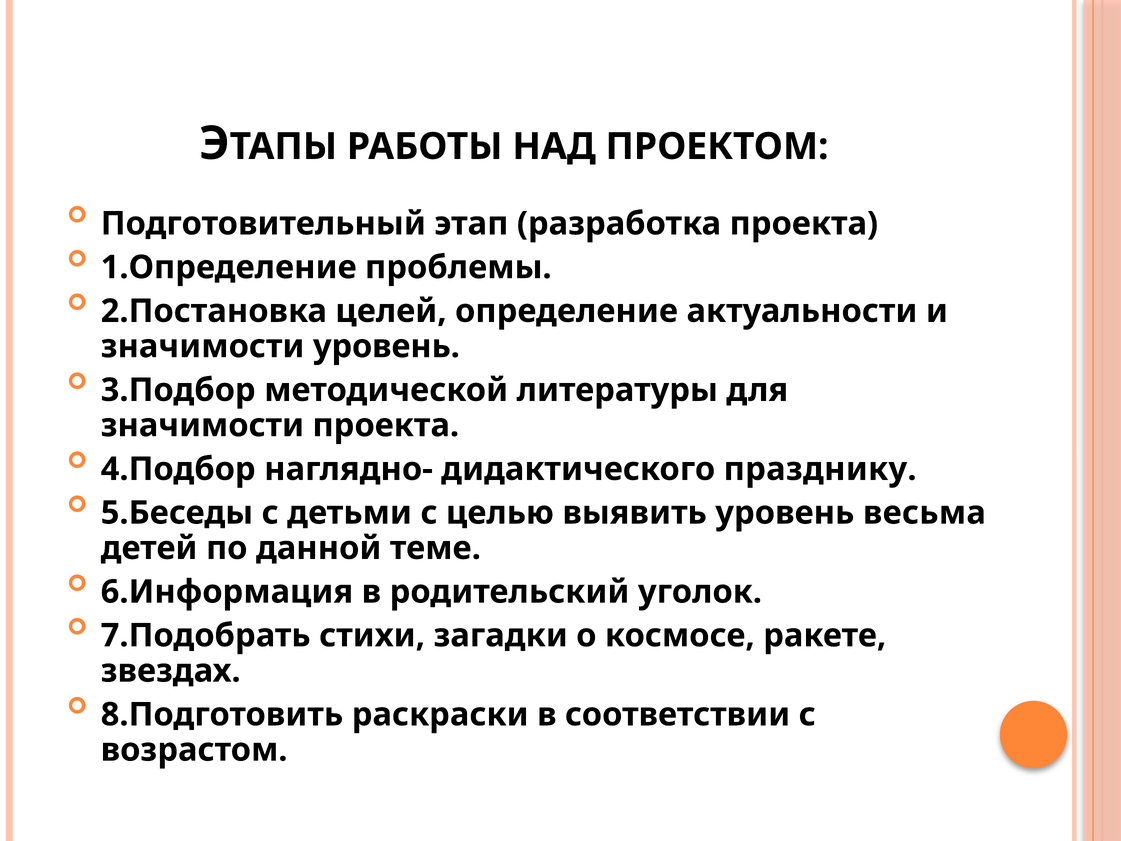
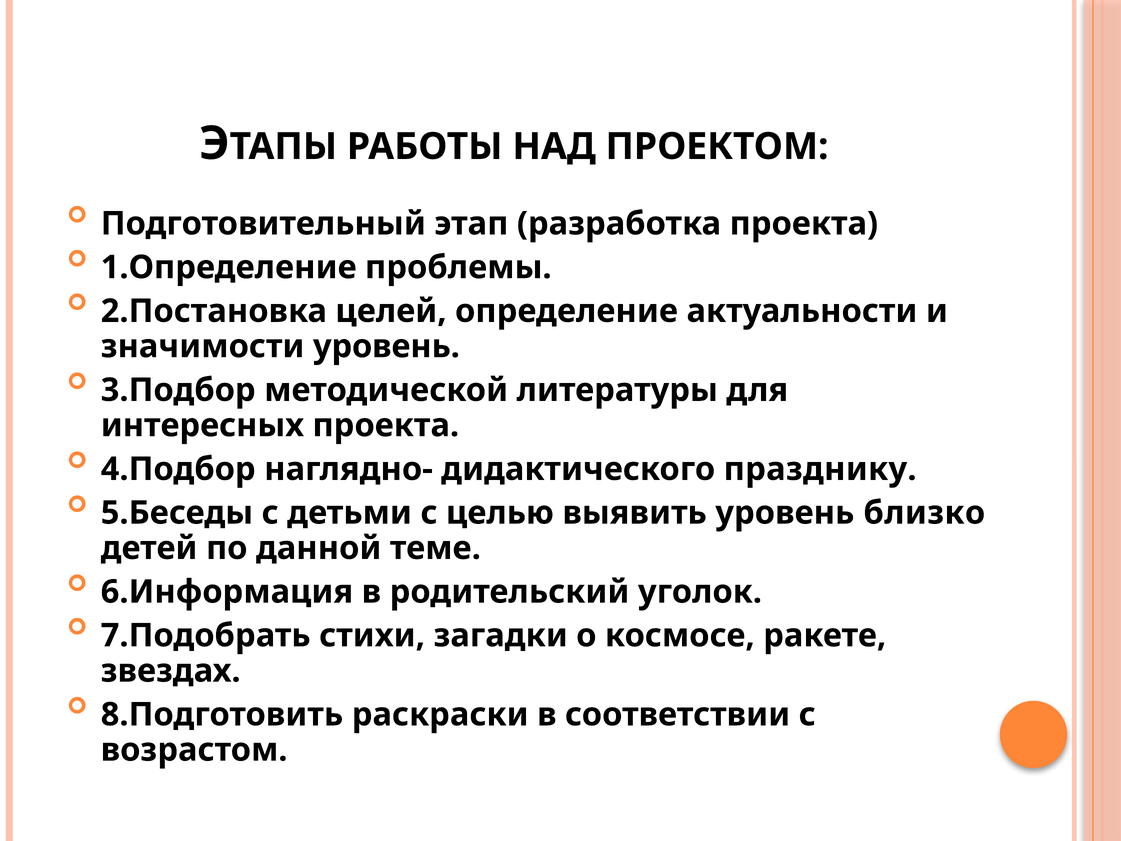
значимости: значимости -> интересных (202, 425)
весьма: весьма -> близко (924, 513)
